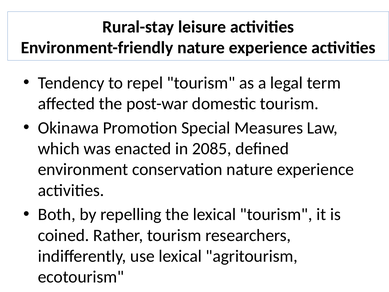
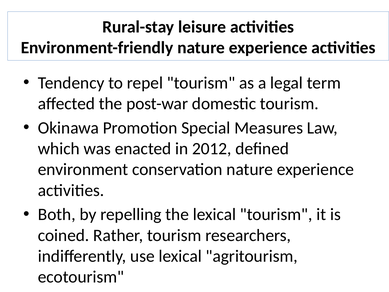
2085: 2085 -> 2012 (212, 149)
